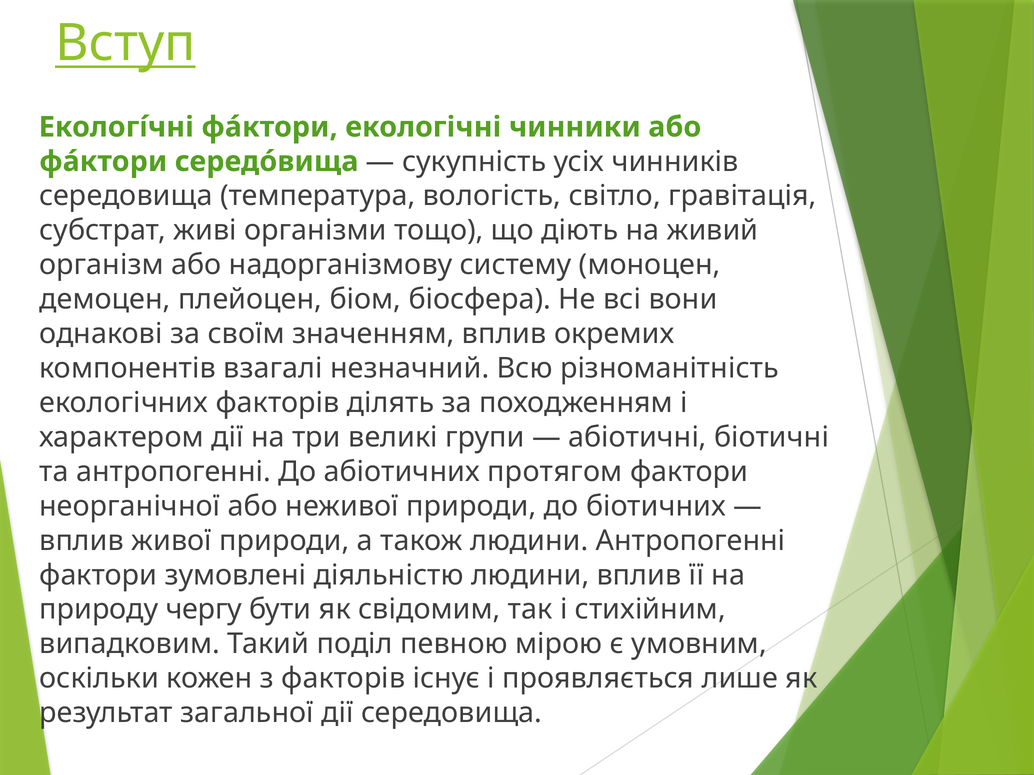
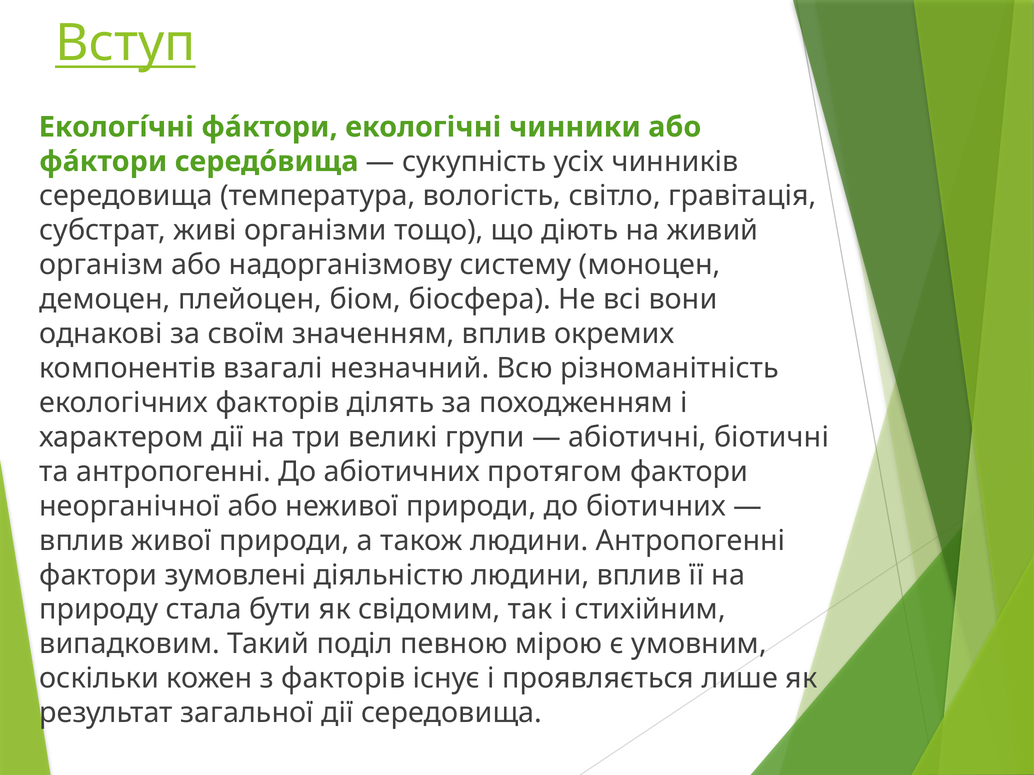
чергу: чергу -> стала (204, 610)
